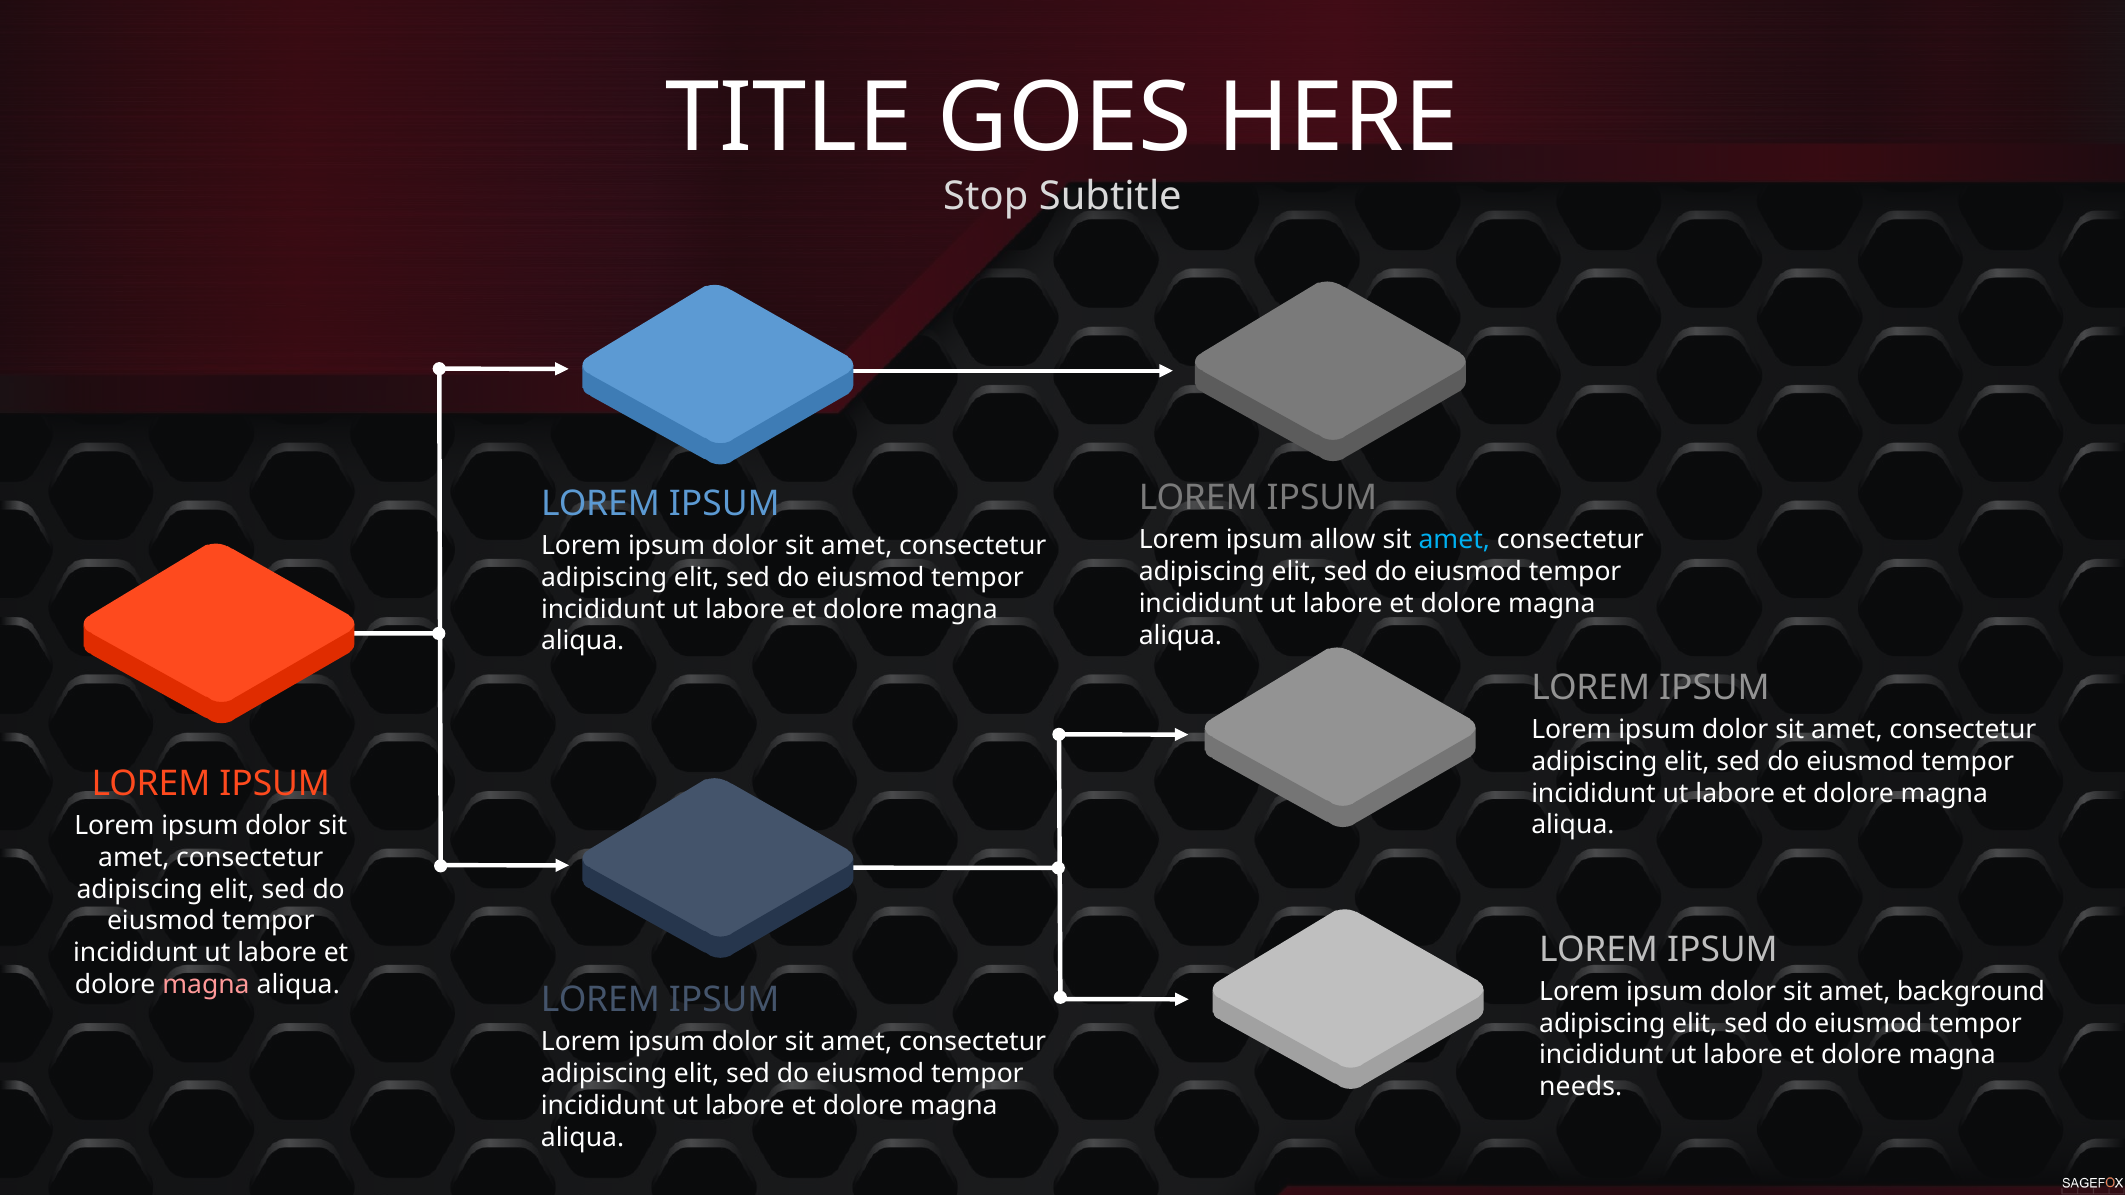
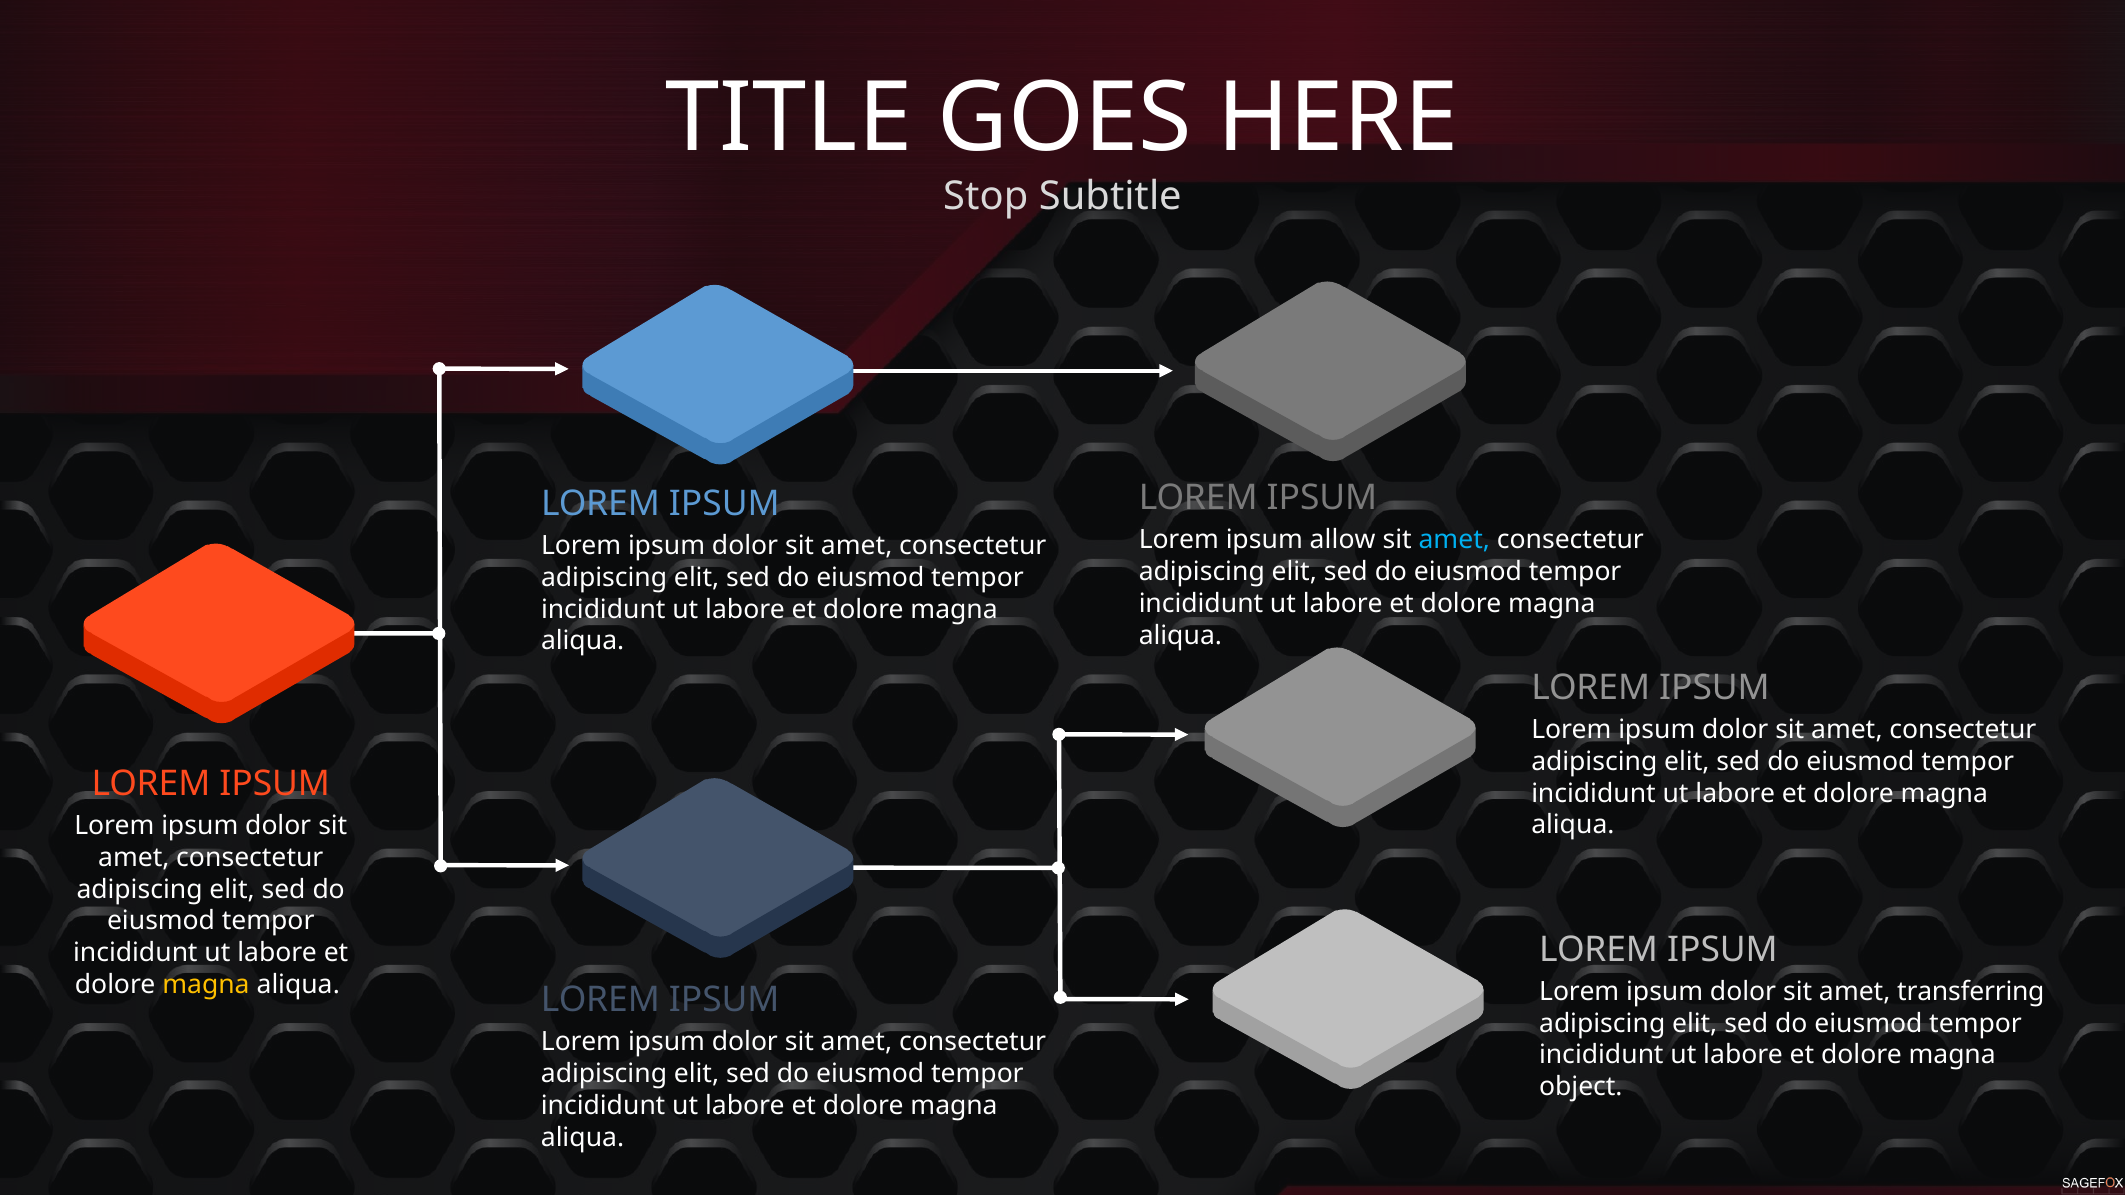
magna colour: pink -> yellow (206, 985)
background: background -> transferring (1971, 992)
needs: needs -> object (1581, 1087)
